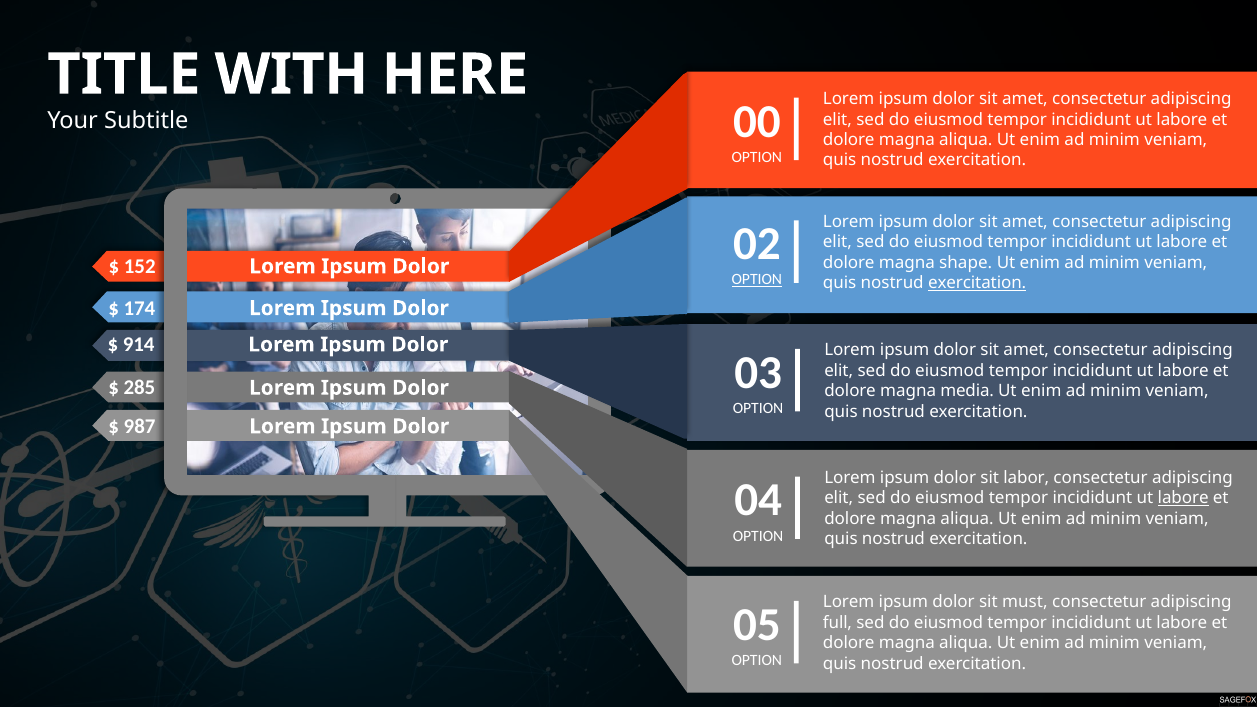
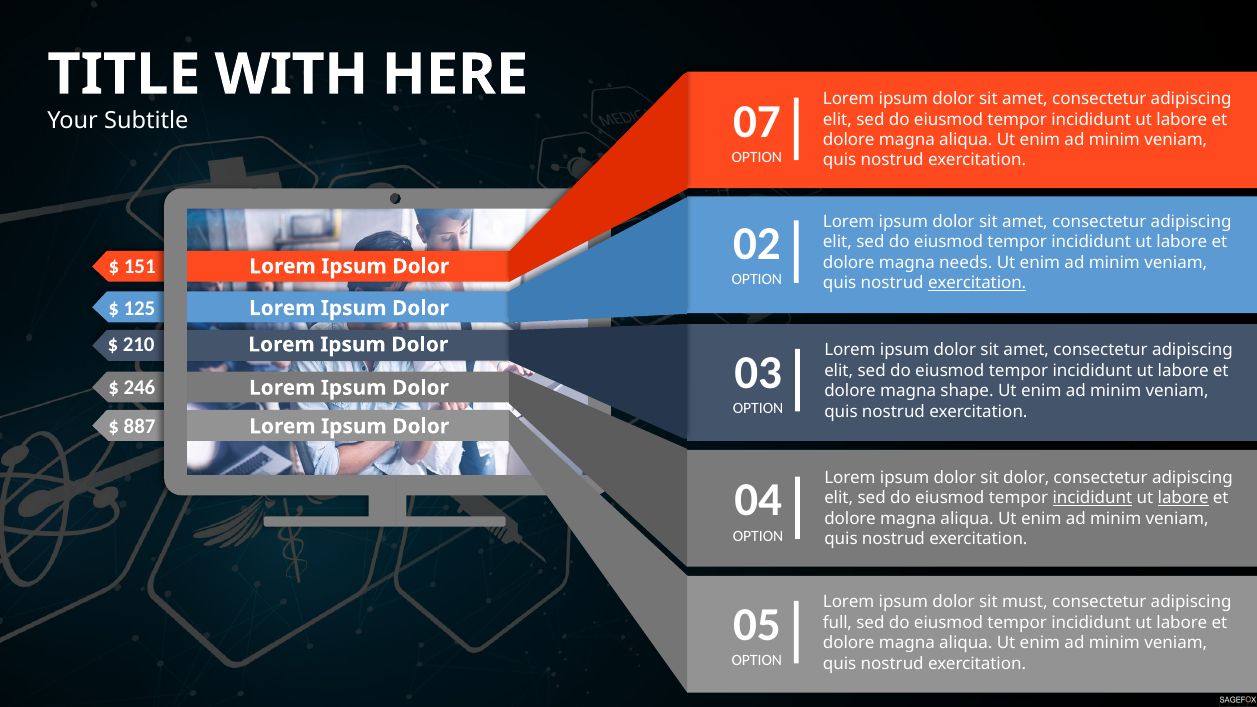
00: 00 -> 07 (757, 122)
152: 152 -> 151 (140, 266)
shape: shape -> needs (966, 263)
OPTION underline: present -> none (757, 280)
174: 174 -> 125 (139, 308)
914: 914 -> 210 (139, 344)
285: 285 -> 246 (139, 388)
media: media -> shape (967, 391)
987: 987 -> 887 (140, 426)
sit labor: labor -> dolor (1026, 478)
incididunt underline: none -> present (1092, 498)
